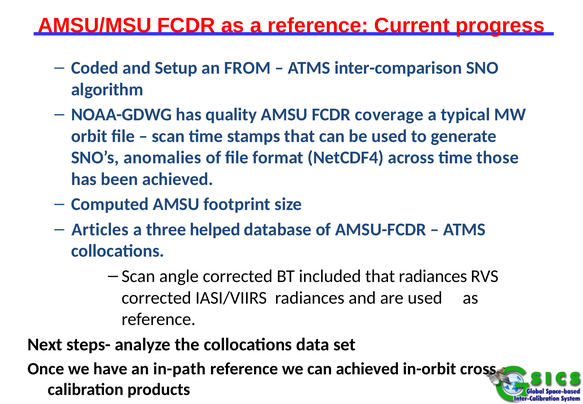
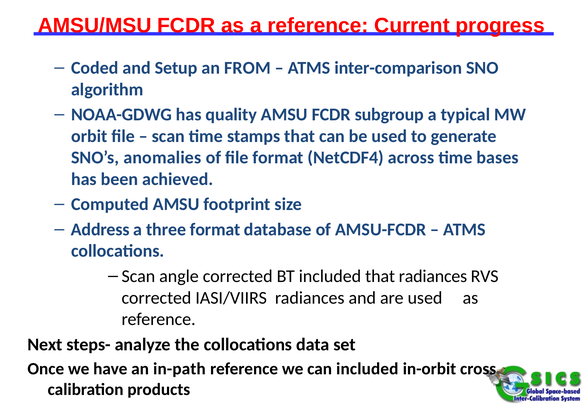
coverage: coverage -> subgroup (389, 115)
those: those -> bases (498, 158)
Articles: Articles -> Address (100, 229)
three helped: helped -> format (215, 229)
can achieved: achieved -> included (367, 369)
